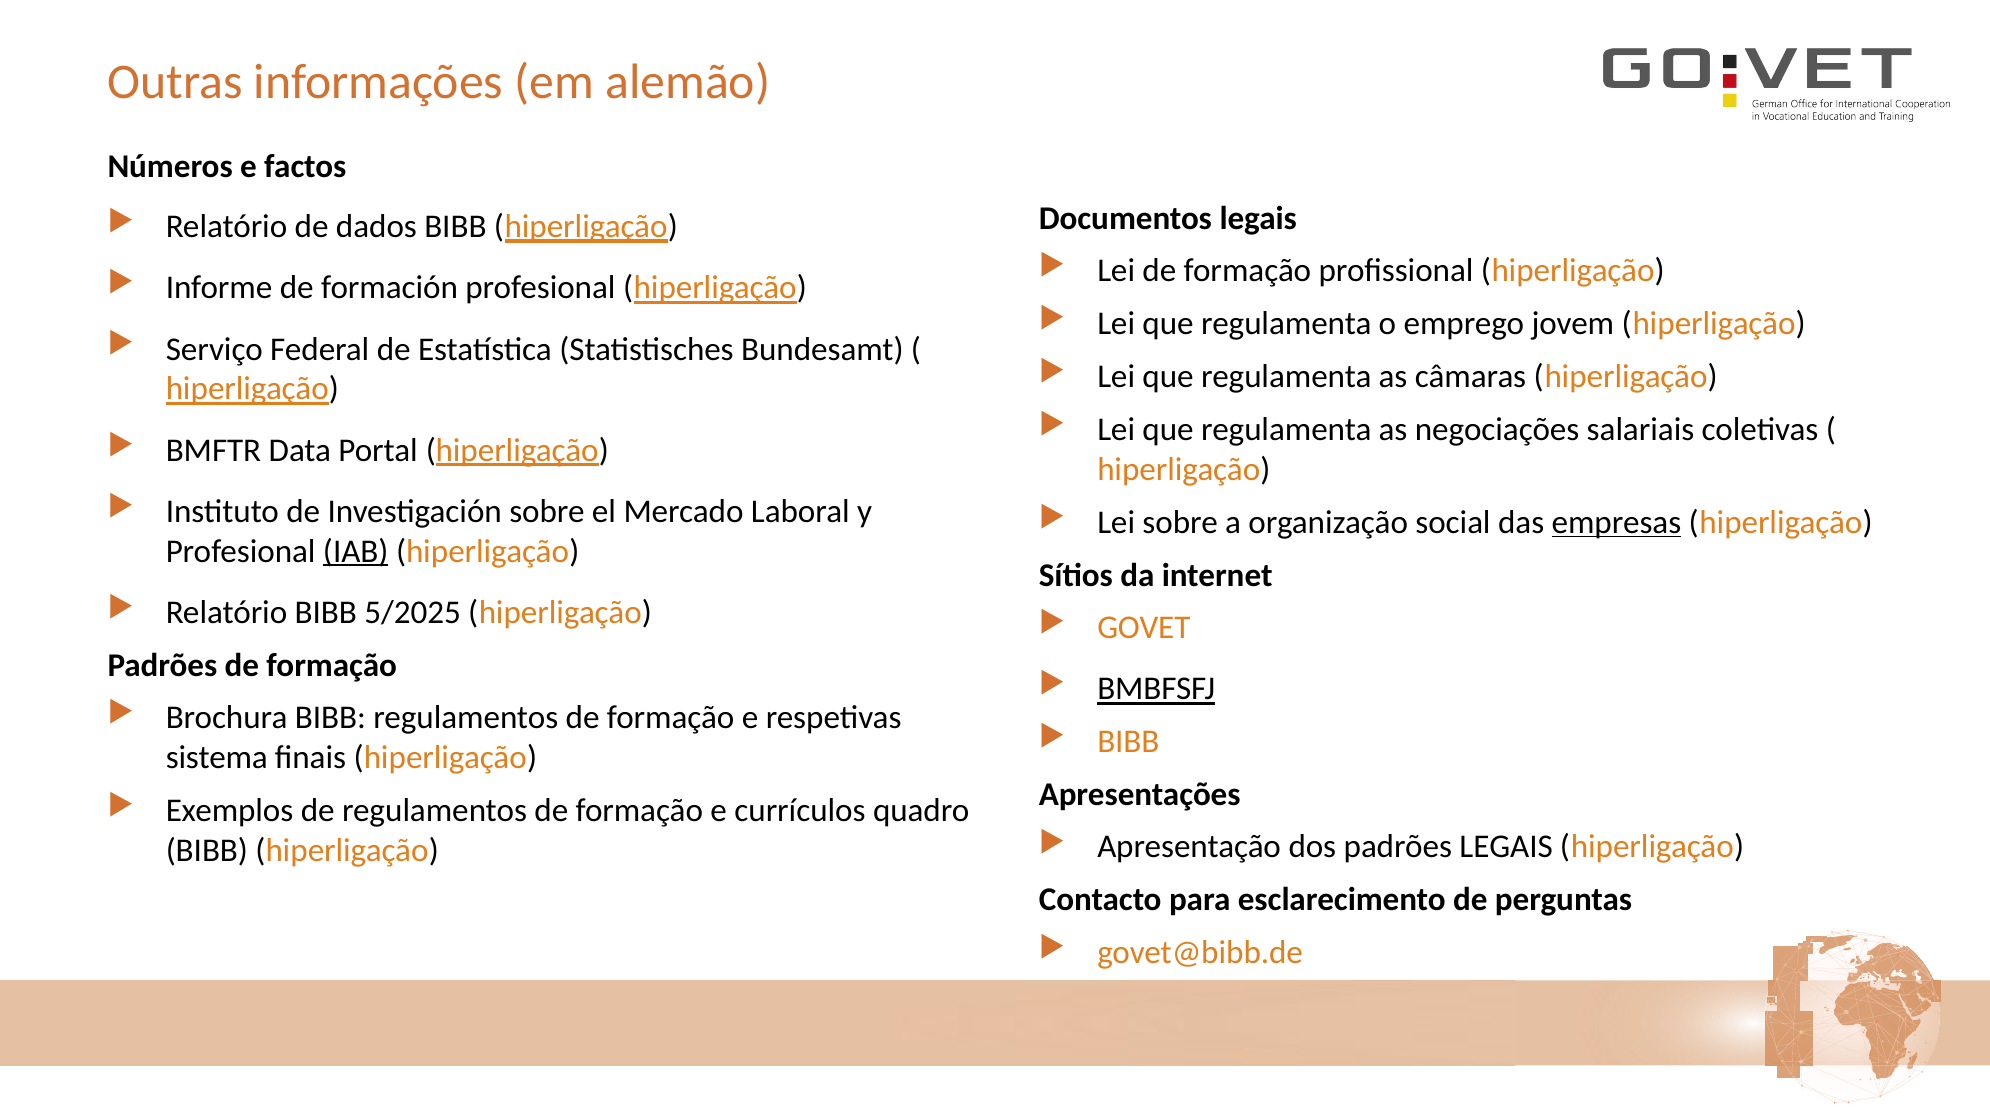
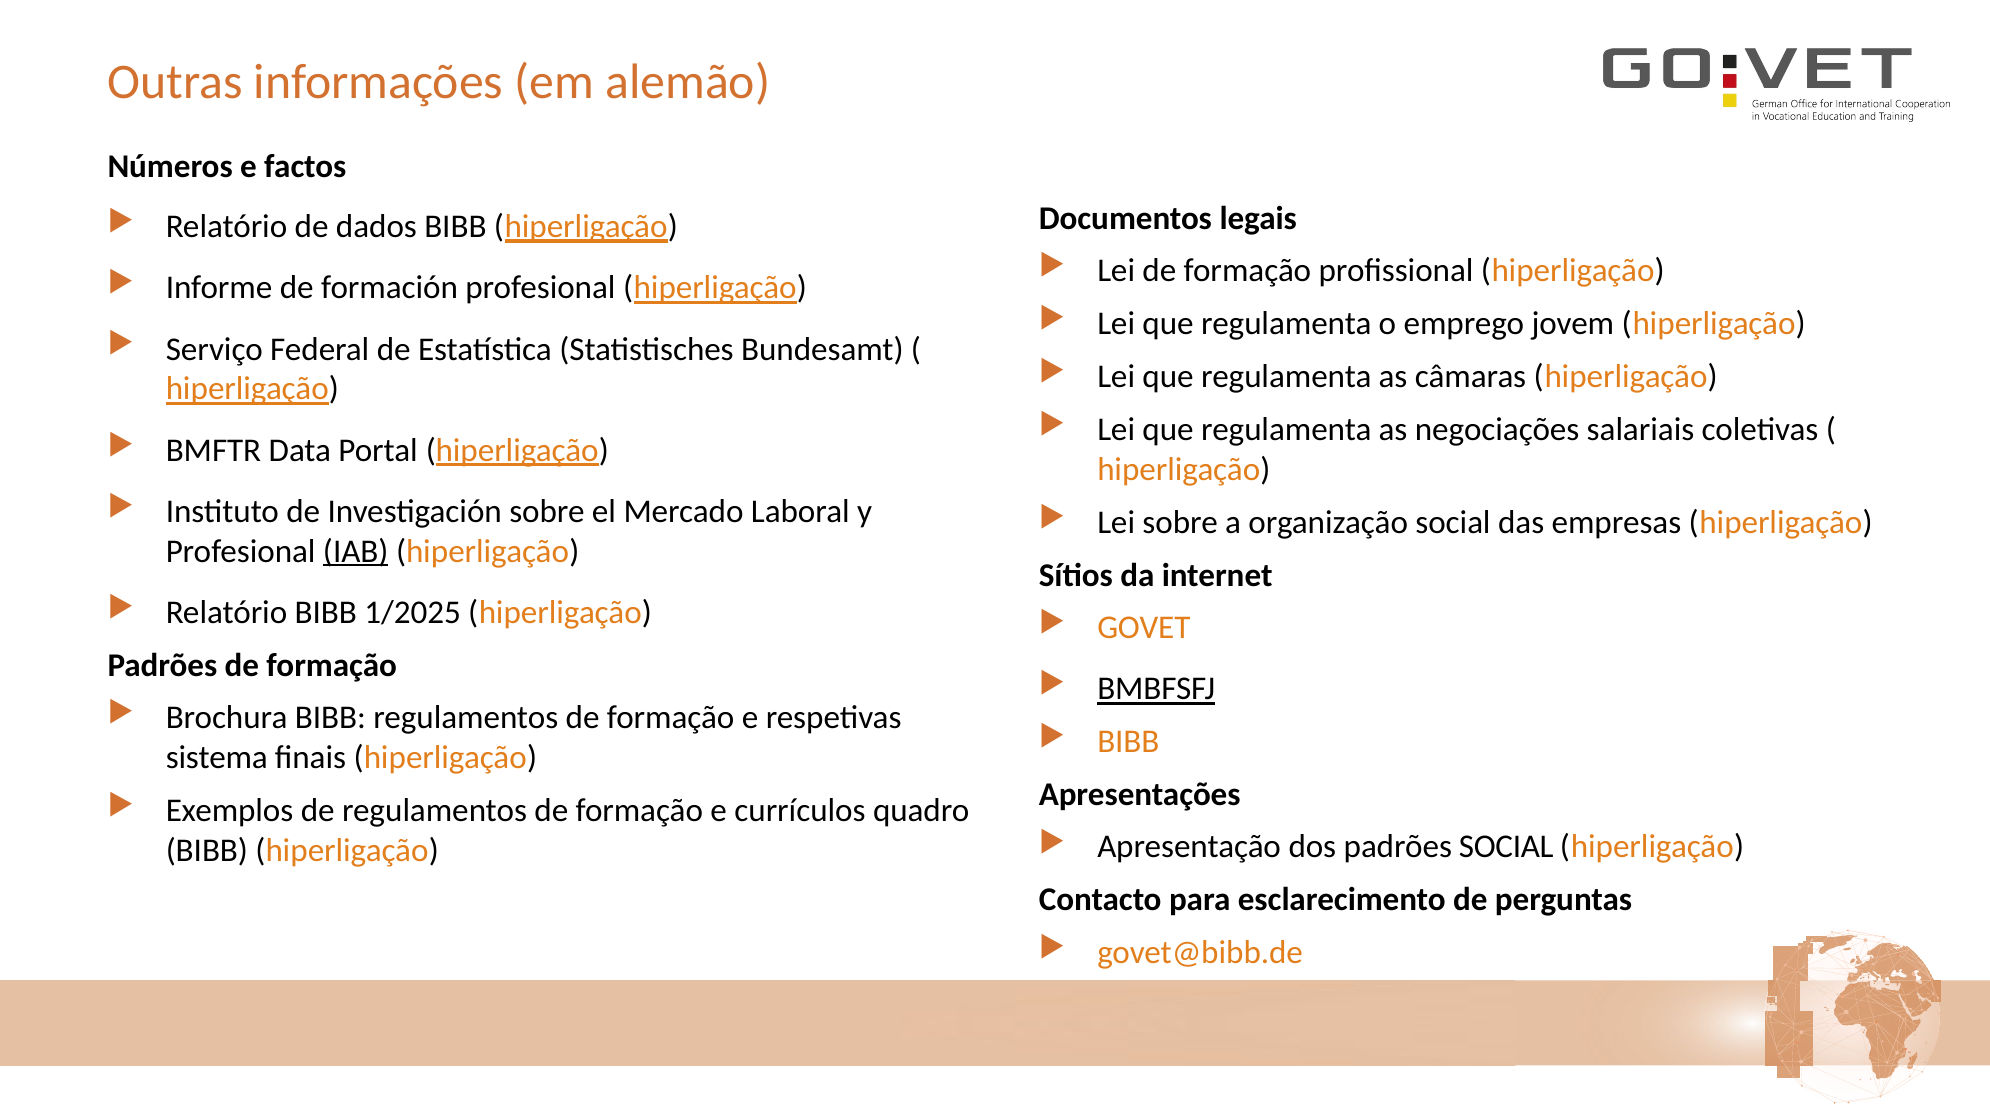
empresas underline: present -> none (1616, 522)
5/2025: 5/2025 -> 1/2025 (413, 613)
padrões LEGAIS: LEGAIS -> SOCIAL (1506, 847)
